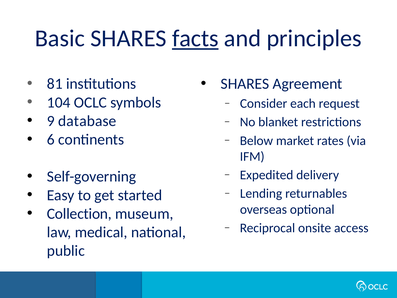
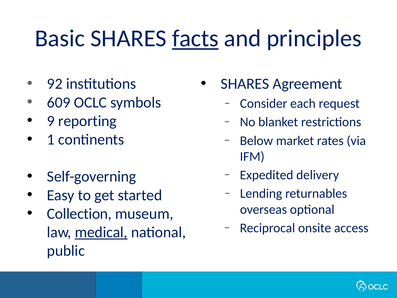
81: 81 -> 92 (55, 84)
104: 104 -> 609 (59, 102)
database: database -> reporting (87, 121)
6: 6 -> 1 (51, 139)
medical underline: none -> present (101, 232)
